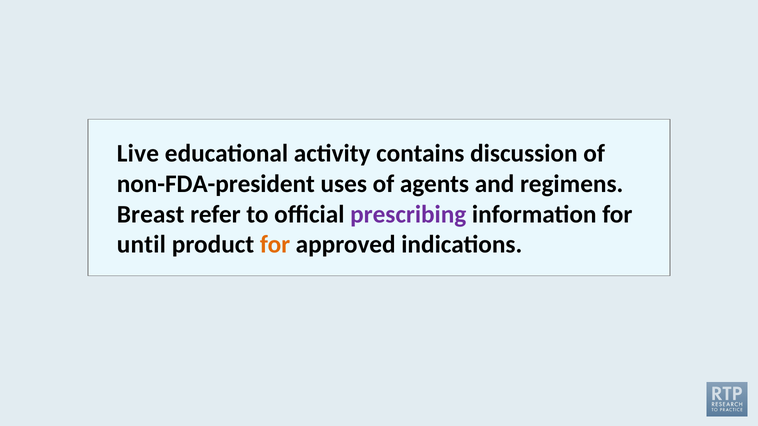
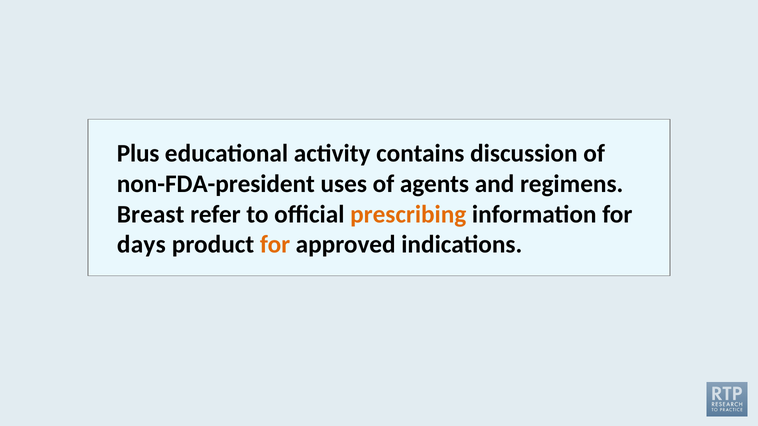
Live: Live -> Plus (138, 154)
prescribing colour: purple -> orange (408, 214)
until: until -> days (141, 245)
